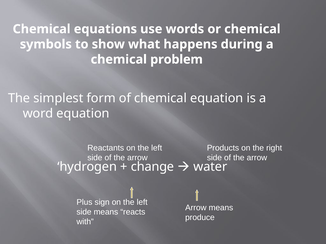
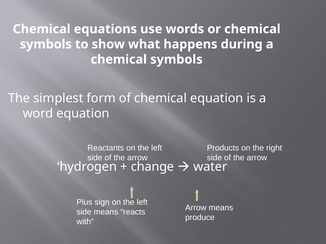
problem: problem -> symbols (176, 60)
